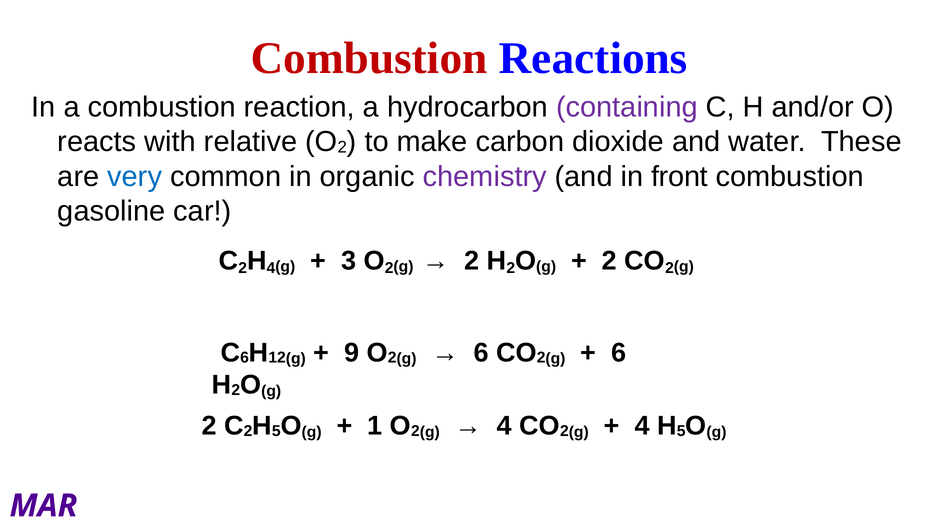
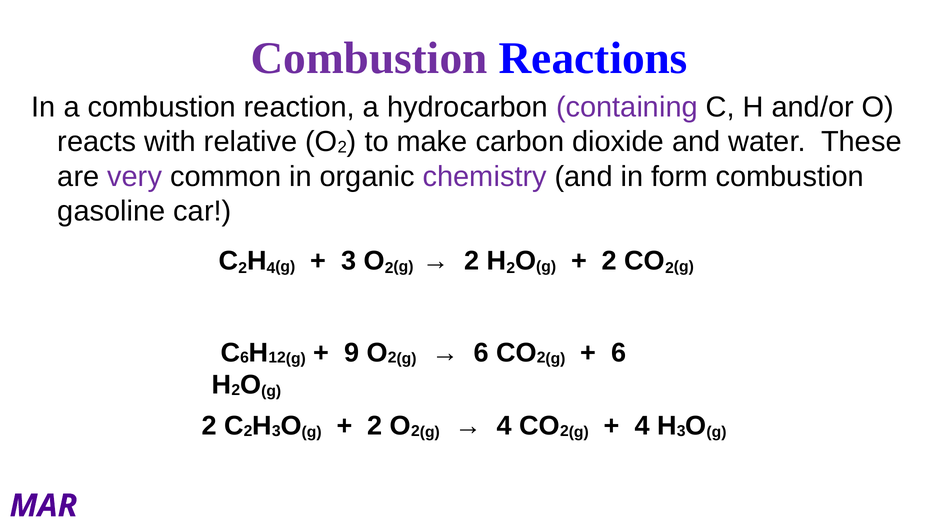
Combustion colour: red -> purple (369, 58)
very colour: blue -> purple (135, 177)
front: front -> form (680, 177)
2 H 5: 5 -> 3 (276, 431)
1: 1 -> 2 (375, 426)
4 H 5: 5 -> 3 (681, 431)
